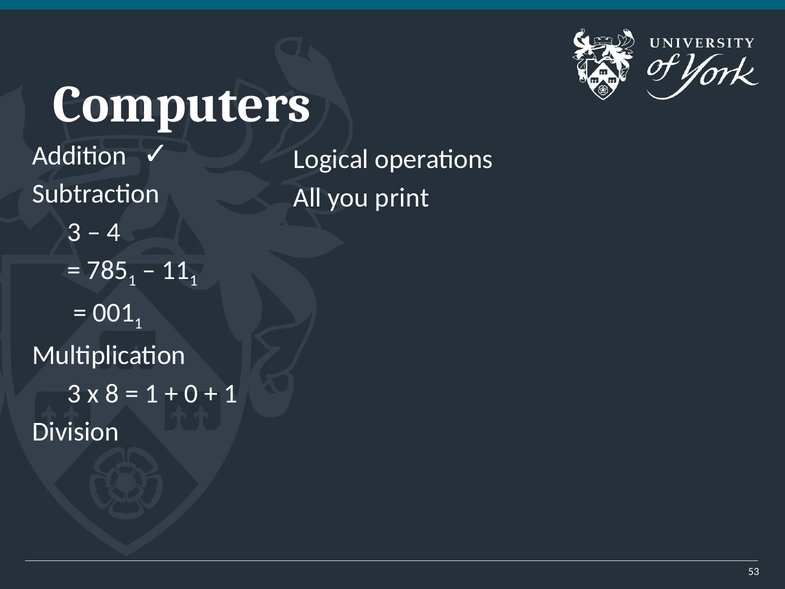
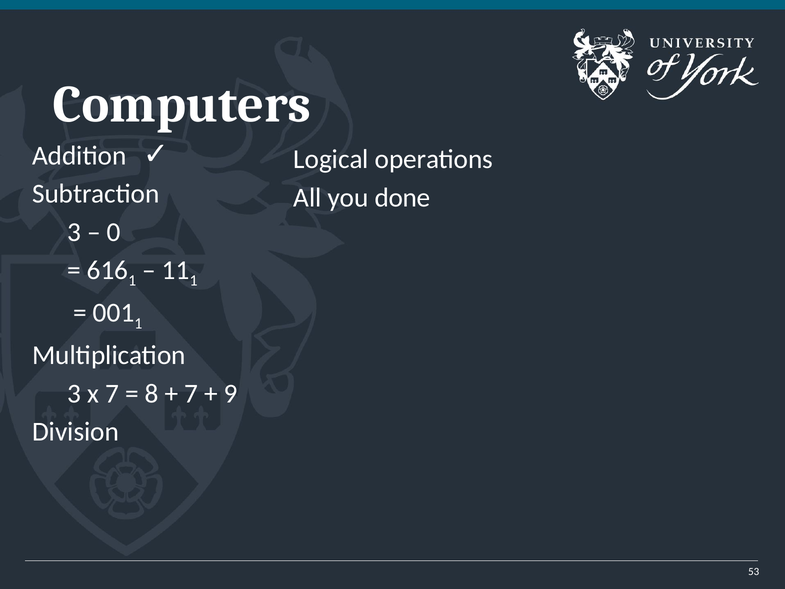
print: print -> done (402, 198)
4: 4 -> 0 (114, 232)
785: 785 -> 616 (108, 270)
x 8: 8 -> 7 (112, 393)
1: 1 -> 8 (152, 393)
0: 0 -> 7 (191, 393)
1: 1 -> 9 (231, 393)
